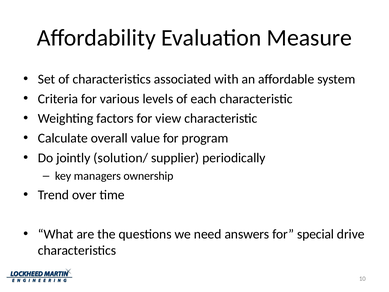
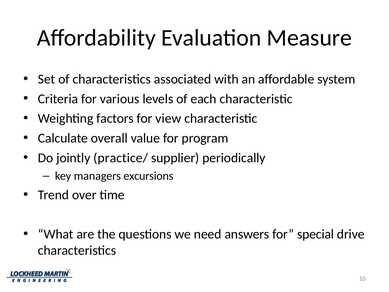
solution/: solution/ -> practice/ (121, 158)
ownership: ownership -> excursions (148, 176)
